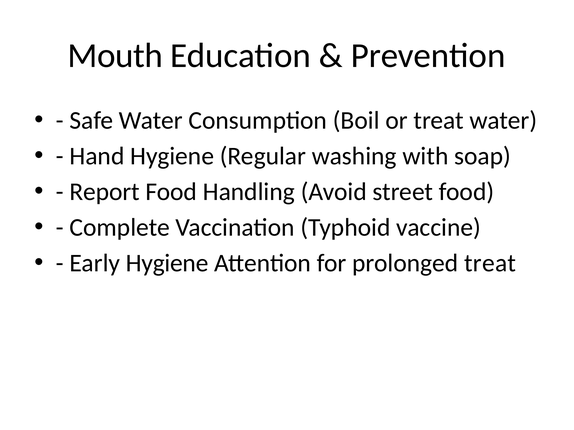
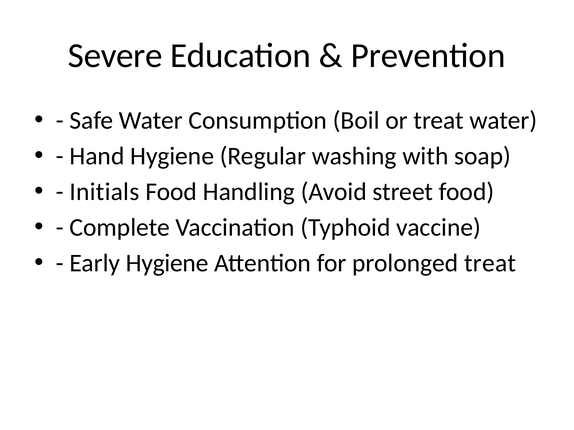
Mouth: Mouth -> Severe (115, 56)
Report: Report -> Initials (104, 192)
